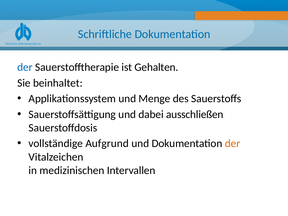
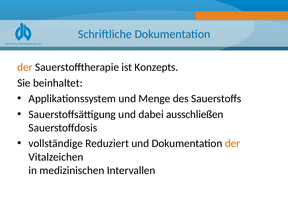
der colour: blue -> orange (25, 67)
Gehalten: Gehalten -> Konzepts (156, 67)
Aufgrund: Aufgrund -> Reduziert (107, 143)
